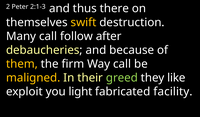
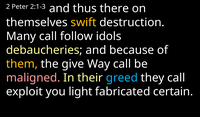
after: after -> idols (109, 36)
firm: firm -> give (73, 64)
maligned colour: yellow -> pink (33, 78)
greed colour: light green -> light blue (122, 78)
they like: like -> call (176, 78)
facility: facility -> certain (173, 92)
